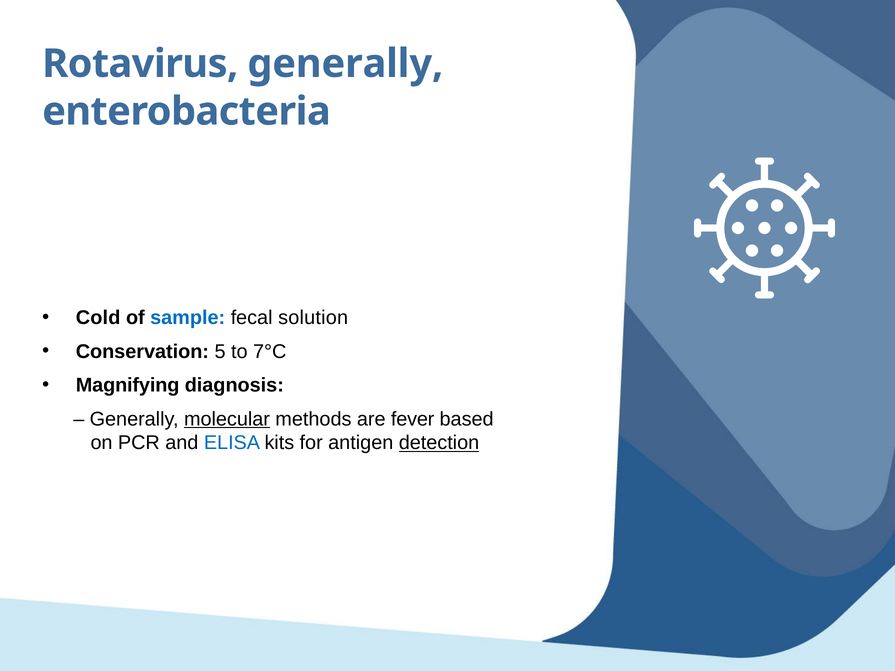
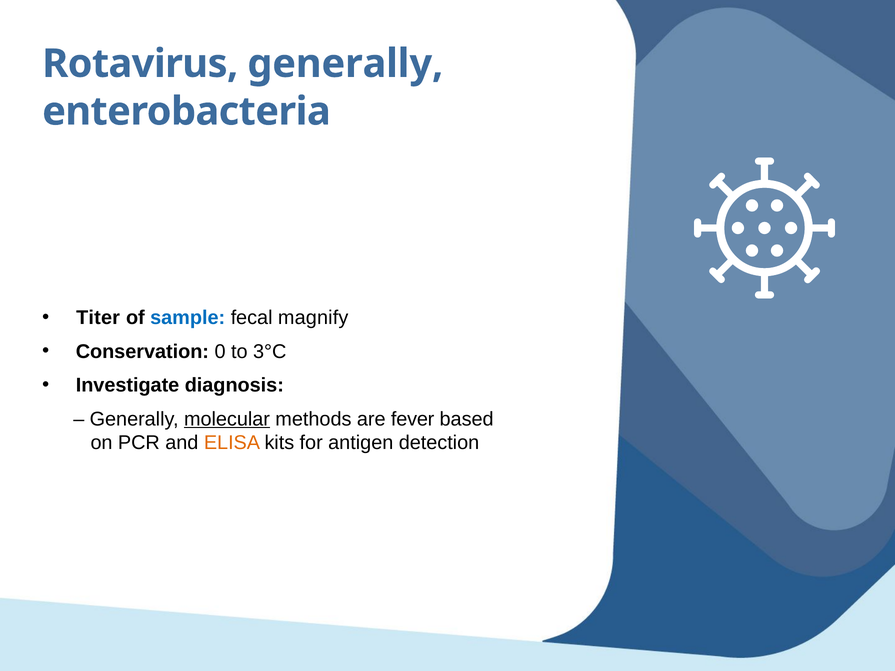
Cold: Cold -> Titer (98, 318)
solution: solution -> magnify (313, 318)
5: 5 -> 0 (220, 352)
7°C: 7°C -> 3°C (270, 352)
Magnifying: Magnifying -> Investigate (128, 385)
ELISA colour: blue -> orange (232, 443)
detection underline: present -> none (439, 443)
